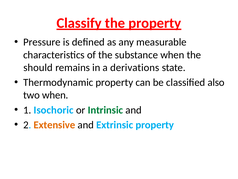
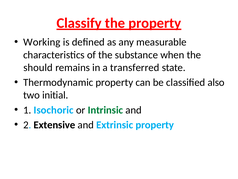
Pressure: Pressure -> Working (42, 42)
derivations: derivations -> transferred (135, 67)
two when: when -> initial (55, 95)
Extensive colour: orange -> black (54, 125)
